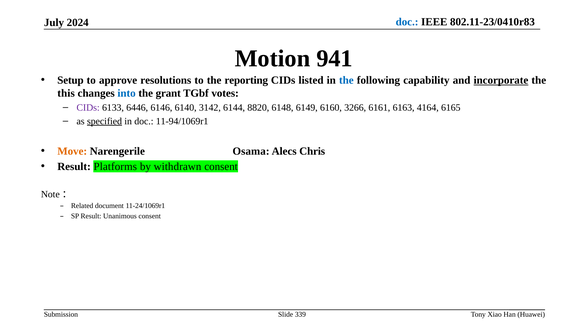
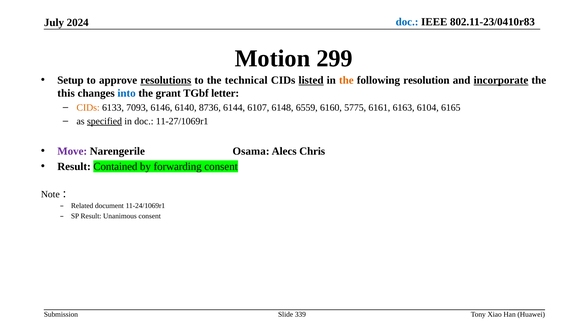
941: 941 -> 299 (335, 59)
resolutions underline: none -> present (166, 80)
reporting: reporting -> technical (246, 80)
listed underline: none -> present (311, 80)
the colour: blue -> orange (346, 80)
capability: capability -> resolution (426, 80)
votes: votes -> letter (225, 94)
CIDs colour: purple -> orange (88, 108)
6446: 6446 -> 7093 (137, 108)
3142: 3142 -> 8736 (210, 108)
8820: 8820 -> 6107 (258, 108)
6149: 6149 -> 6559 (307, 108)
3266: 3266 -> 5775 (355, 108)
4164: 4164 -> 6104 (428, 108)
11-94/1069r1: 11-94/1069r1 -> 11-27/1069r1 (182, 121)
Move colour: orange -> purple (72, 151)
Platforms: Platforms -> Contained (115, 167)
withdrawn: withdrawn -> forwarding (178, 167)
